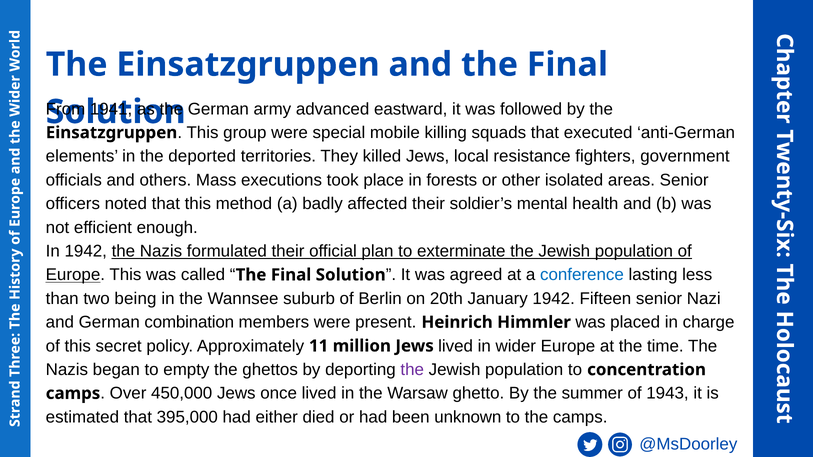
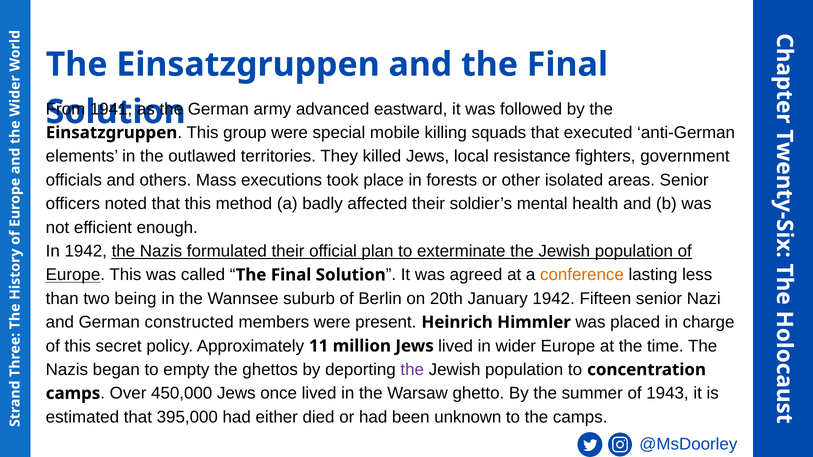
deported: deported -> outlawed (202, 156)
conference colour: blue -> orange (582, 275)
combination: combination -> constructed (189, 322)
